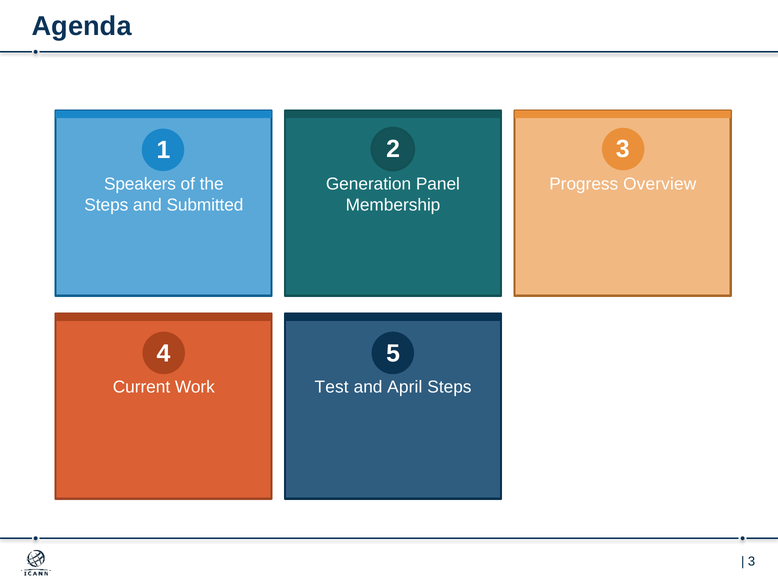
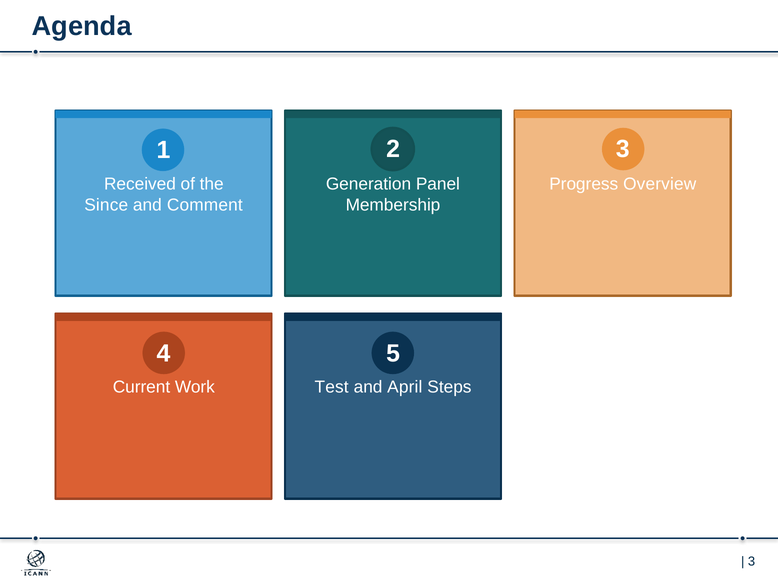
Speakers: Speakers -> Received (140, 184)
Steps: Steps -> Since (106, 205)
Submitted: Submitted -> Comment (205, 205)
